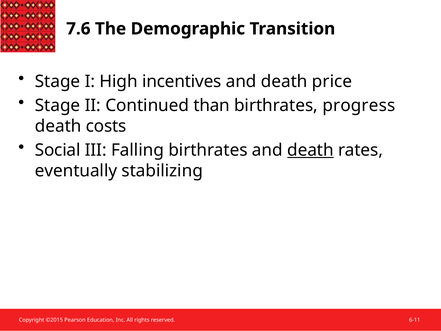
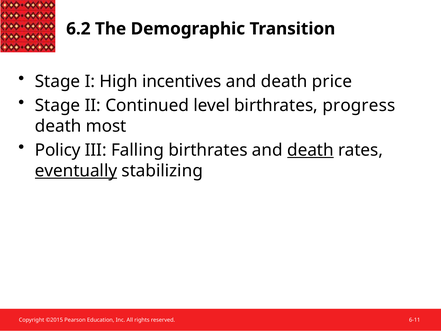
7.6: 7.6 -> 6.2 (78, 29)
than: than -> level (212, 105)
costs: costs -> most (106, 126)
Social: Social -> Policy (58, 150)
eventually underline: none -> present (76, 171)
